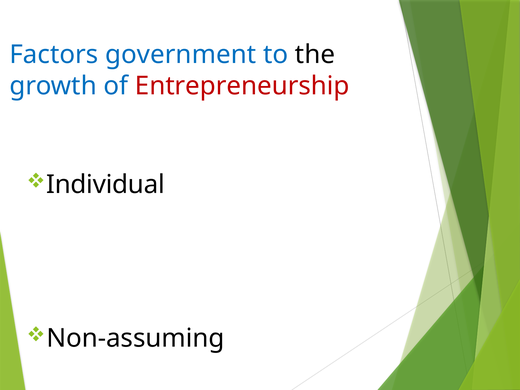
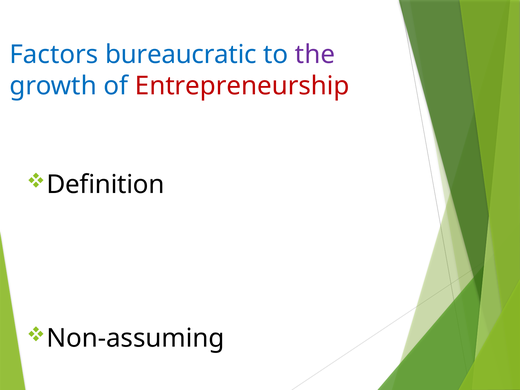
government: government -> bureaucratic (181, 55)
the colour: black -> purple (315, 55)
Individual: Individual -> Definition (105, 185)
